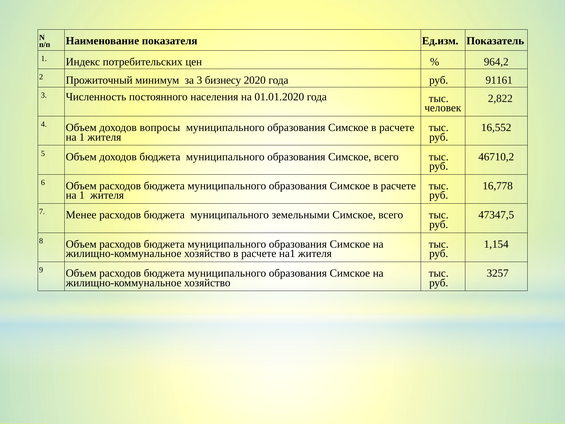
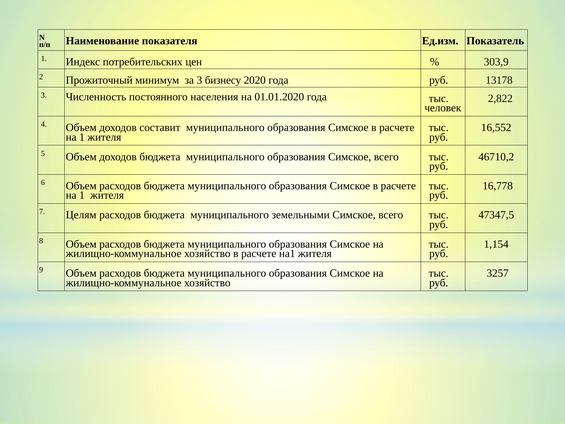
964,2: 964,2 -> 303,9 (496, 62)
91161: 91161 -> 13178 (499, 80)
вопросы: вопросы -> составит (160, 128)
Менее: Менее -> Целям (81, 215)
